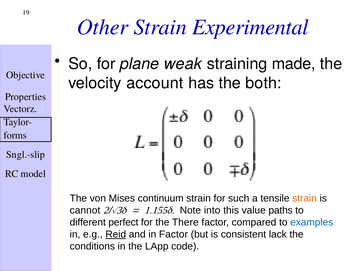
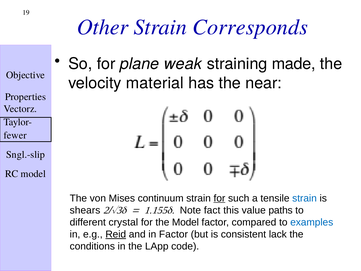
Experimental: Experimental -> Corresponds (250, 27)
account: account -> material (155, 83)
both: both -> near (264, 83)
forms: forms -> fewer (15, 135)
for underline: none -> present (219, 198)
strain colour: orange -> blue (305, 198)
cannot: cannot -> shears (85, 210)
into: into -> fact (212, 210)
perfect: perfect -> crystal (123, 222)
the There: There -> Model (185, 222)
